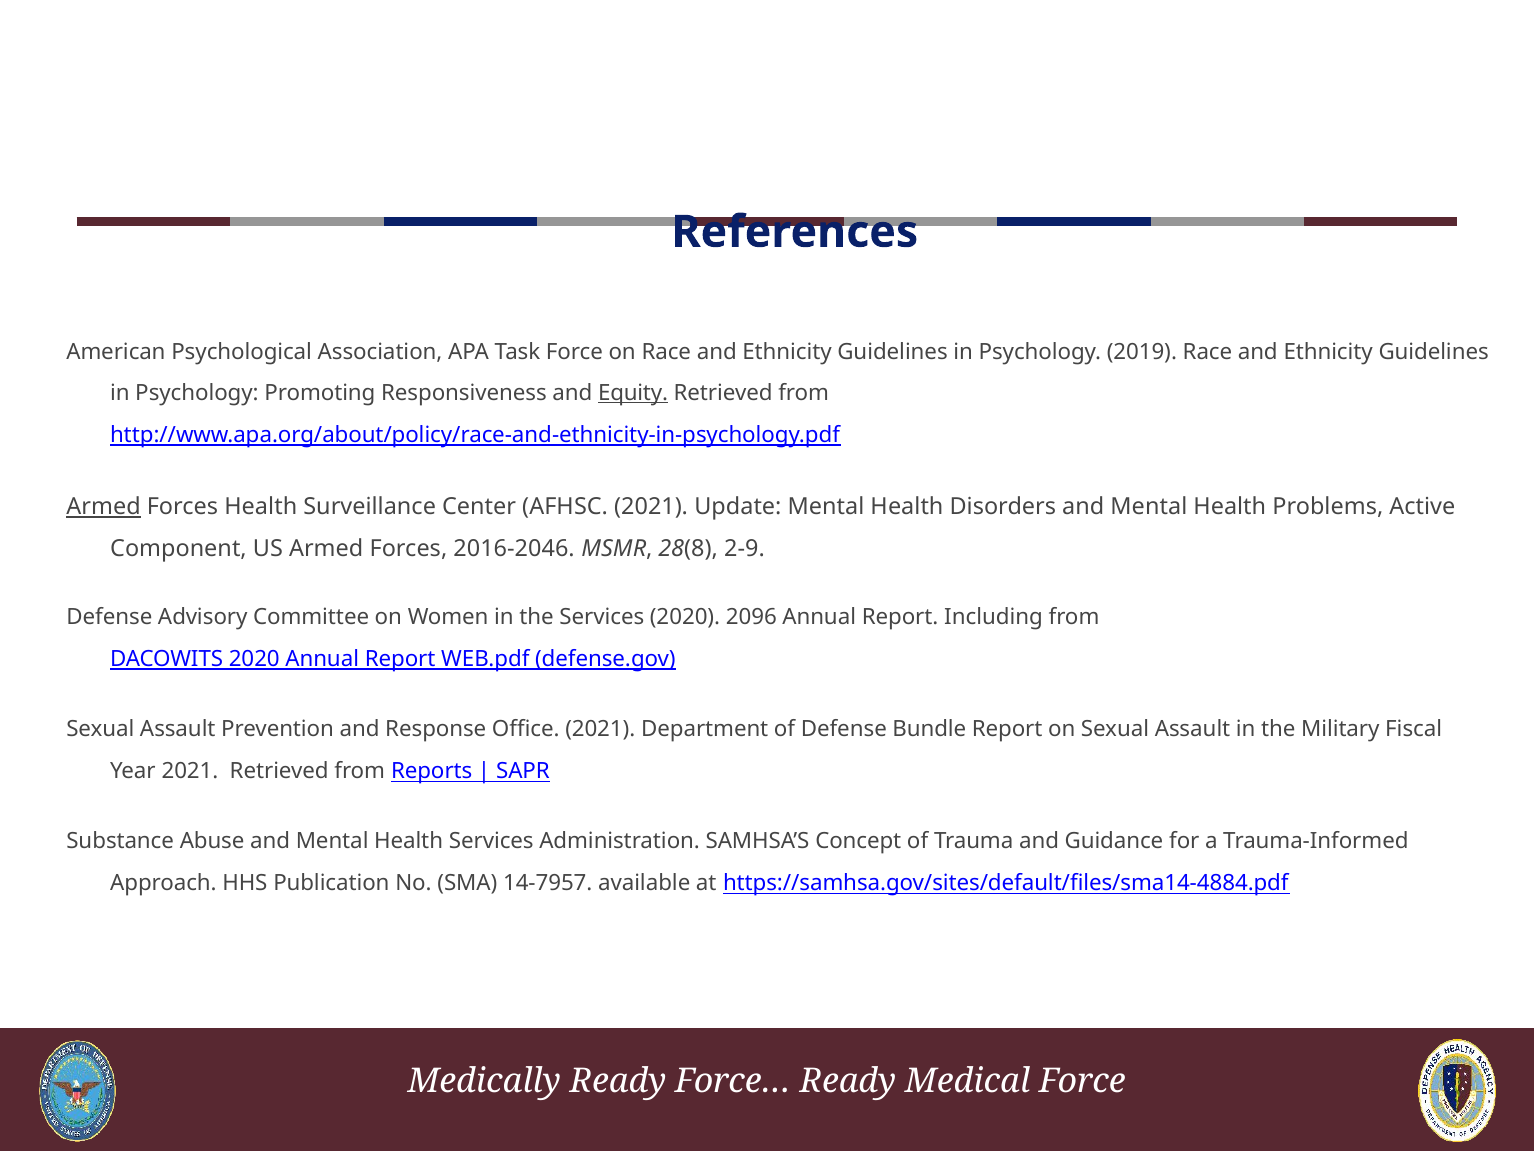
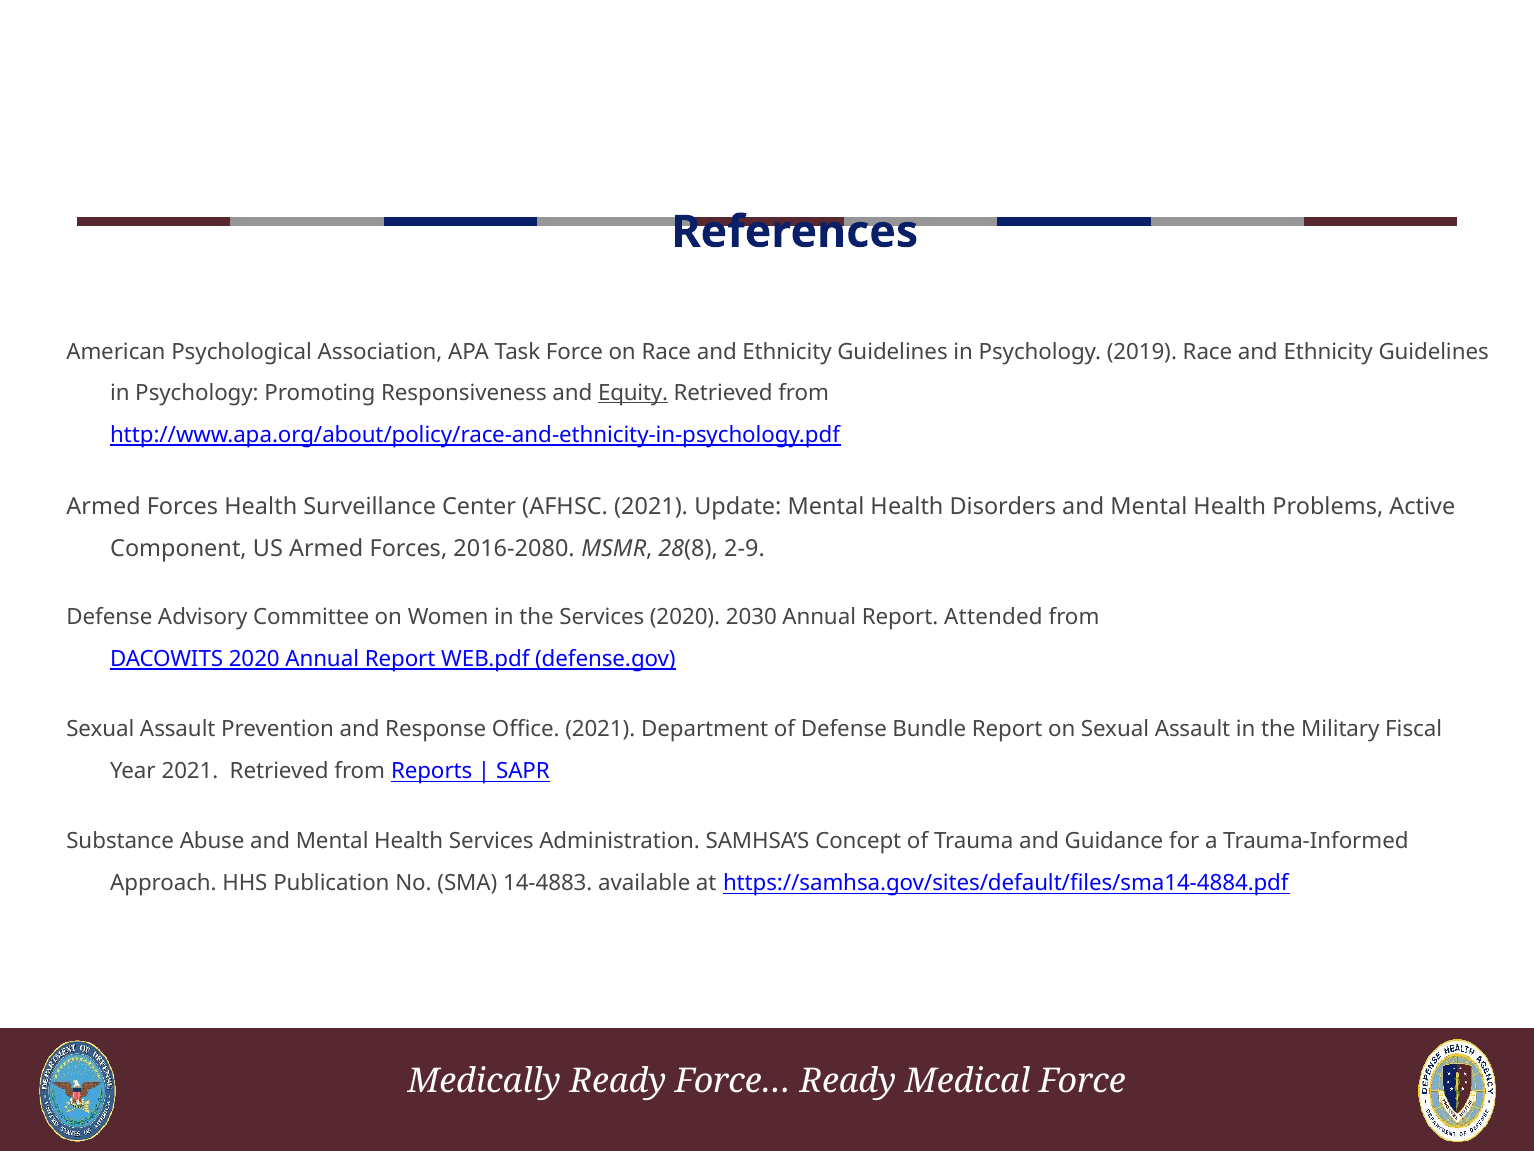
Armed underline: present -> none (104, 507)
2016-2046: 2016-2046 -> 2016-2080 (514, 549)
2096: 2096 -> 2030 (751, 616)
Including: Including -> Attended (993, 616)
14-7957: 14-7957 -> 14-4883 (548, 883)
